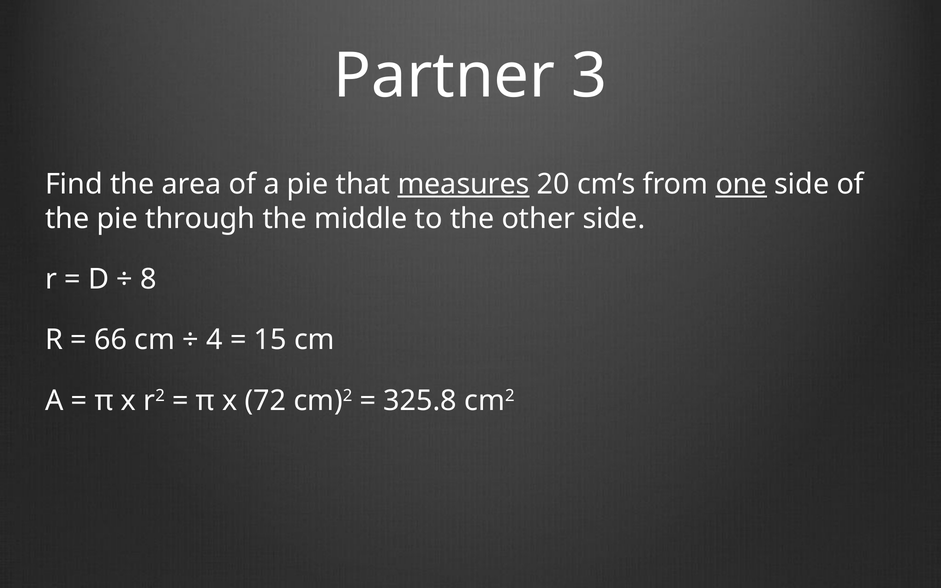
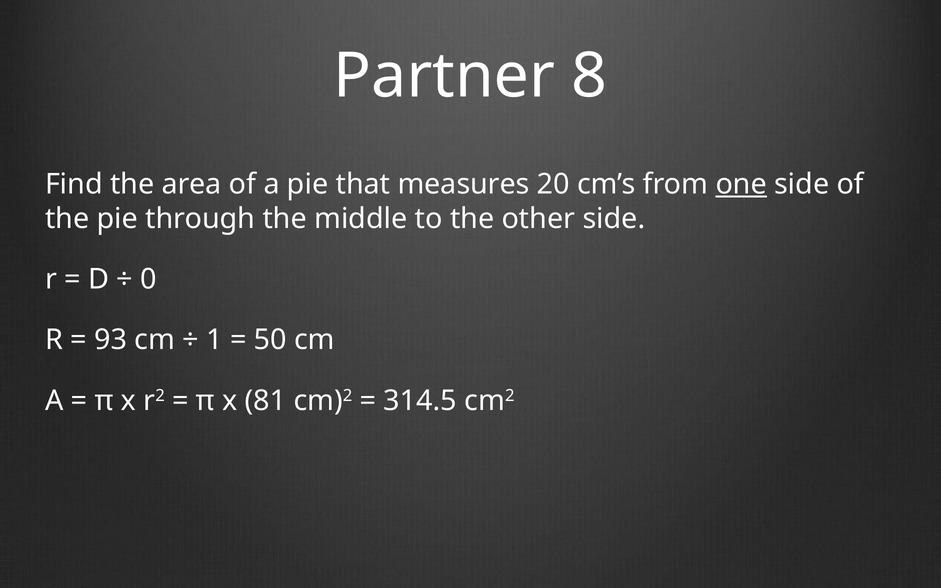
3: 3 -> 8 (589, 76)
measures underline: present -> none (464, 184)
8: 8 -> 0 (149, 279)
66: 66 -> 93 (111, 340)
4: 4 -> 1 (214, 340)
15: 15 -> 50 (270, 340)
72: 72 -> 81 (265, 401)
325.8: 325.8 -> 314.5 (420, 401)
